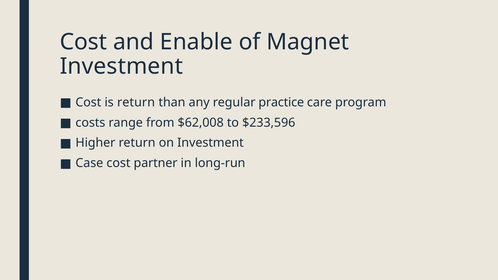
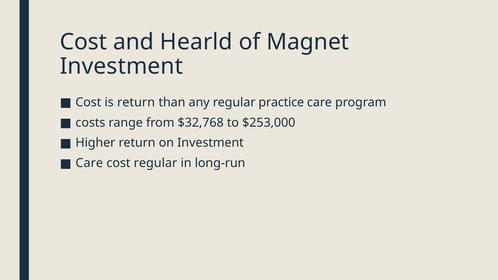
Enable: Enable -> Hearld (196, 42)
$62,008: $62,008 -> $32,768 (201, 123)
$233,596: $233,596 -> $253,000 (269, 123)
Case: Case -> Care (89, 163)
cost partner: partner -> regular (155, 163)
